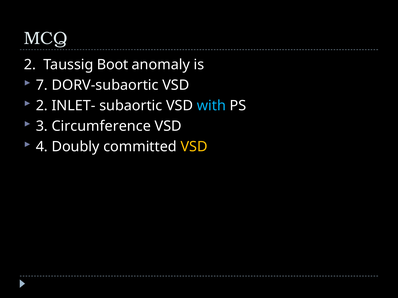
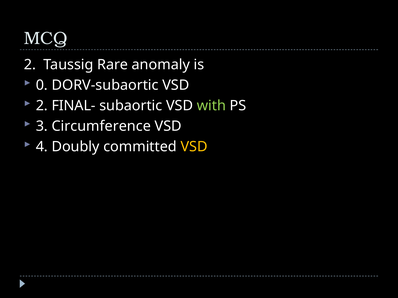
Boot: Boot -> Rare (113, 65)
7: 7 -> 0 (42, 85)
INLET-: INLET- -> FINAL- (74, 106)
with colour: light blue -> light green (211, 106)
